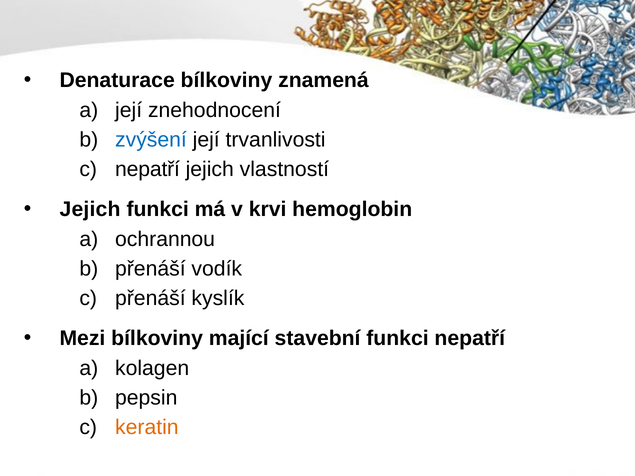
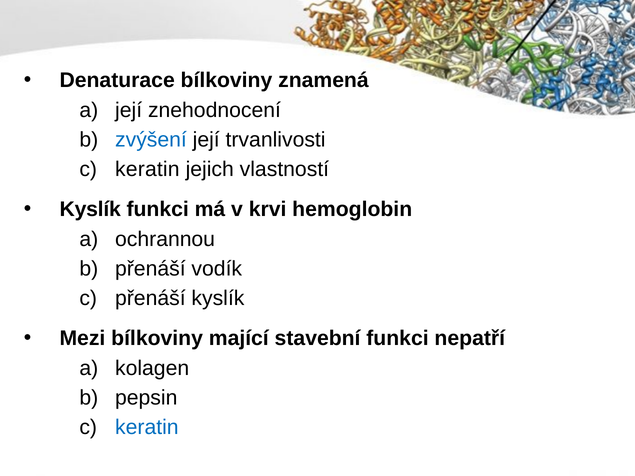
nepatří: nepatří -> keratin (147, 169)
Jejich: Jejich -> Kyslík (90, 210)
keratin colour: orange -> blue (147, 427)
